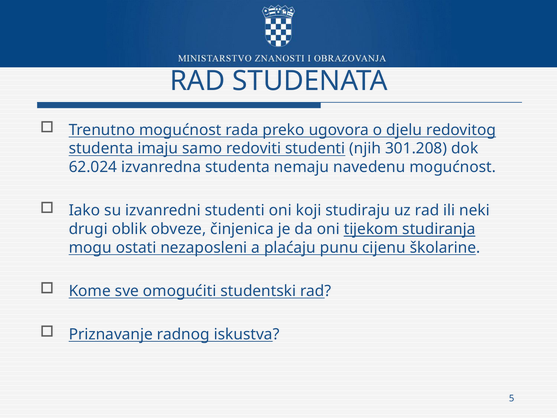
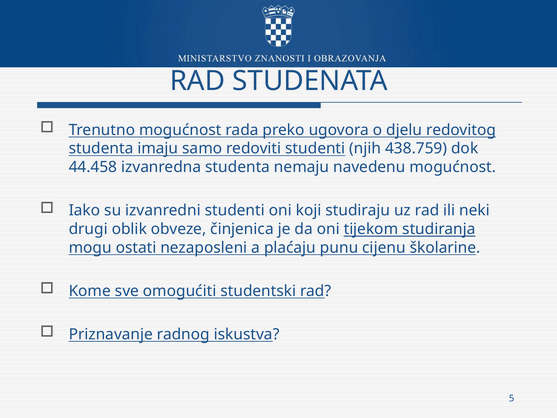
301.208: 301.208 -> 438.759 (416, 148)
62.024: 62.024 -> 44.458 (93, 167)
